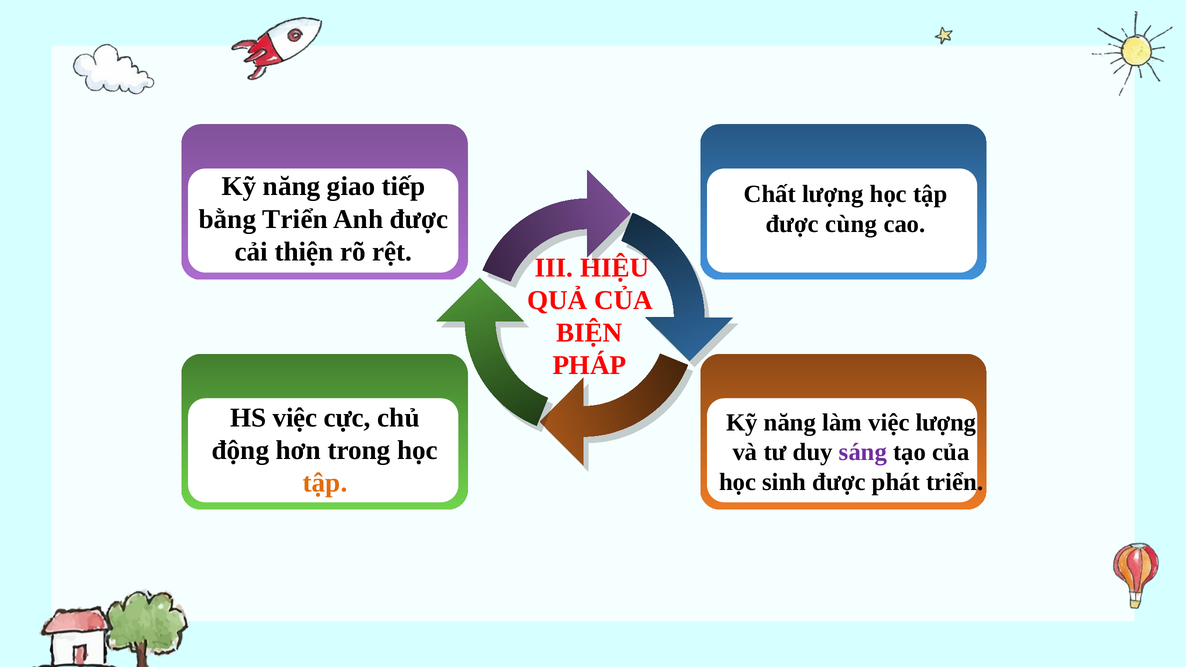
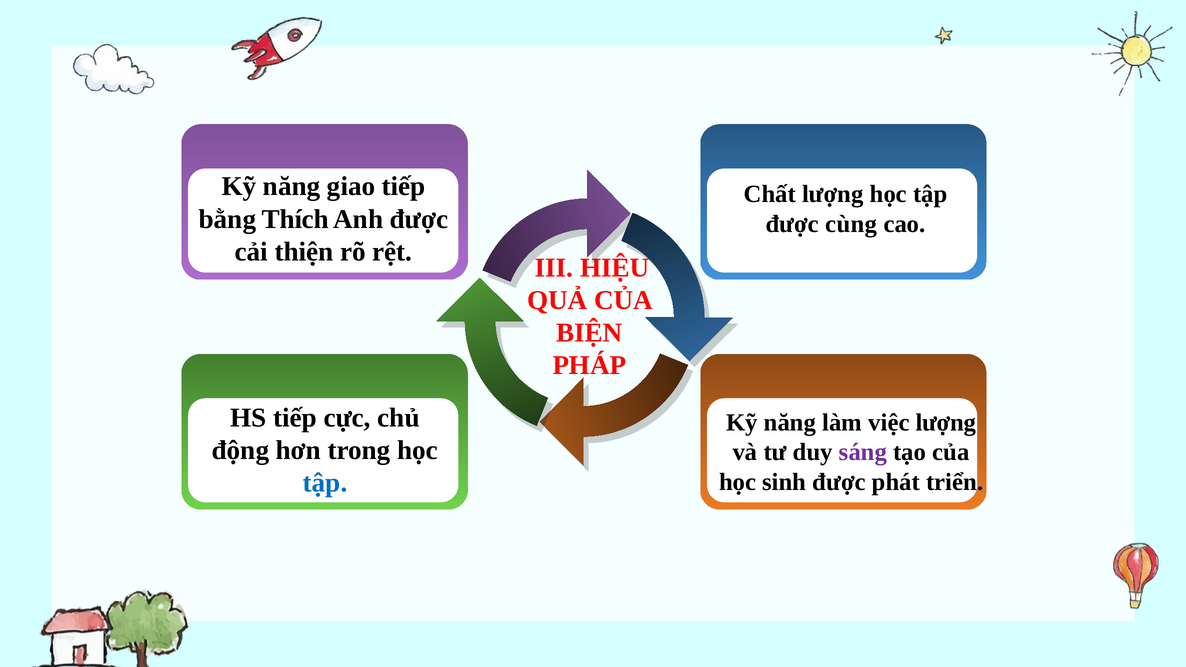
bằng Triển: Triển -> Thích (295, 219)
HS việc: việc -> tiếp (295, 418)
tập colour: orange -> blue (325, 483)
